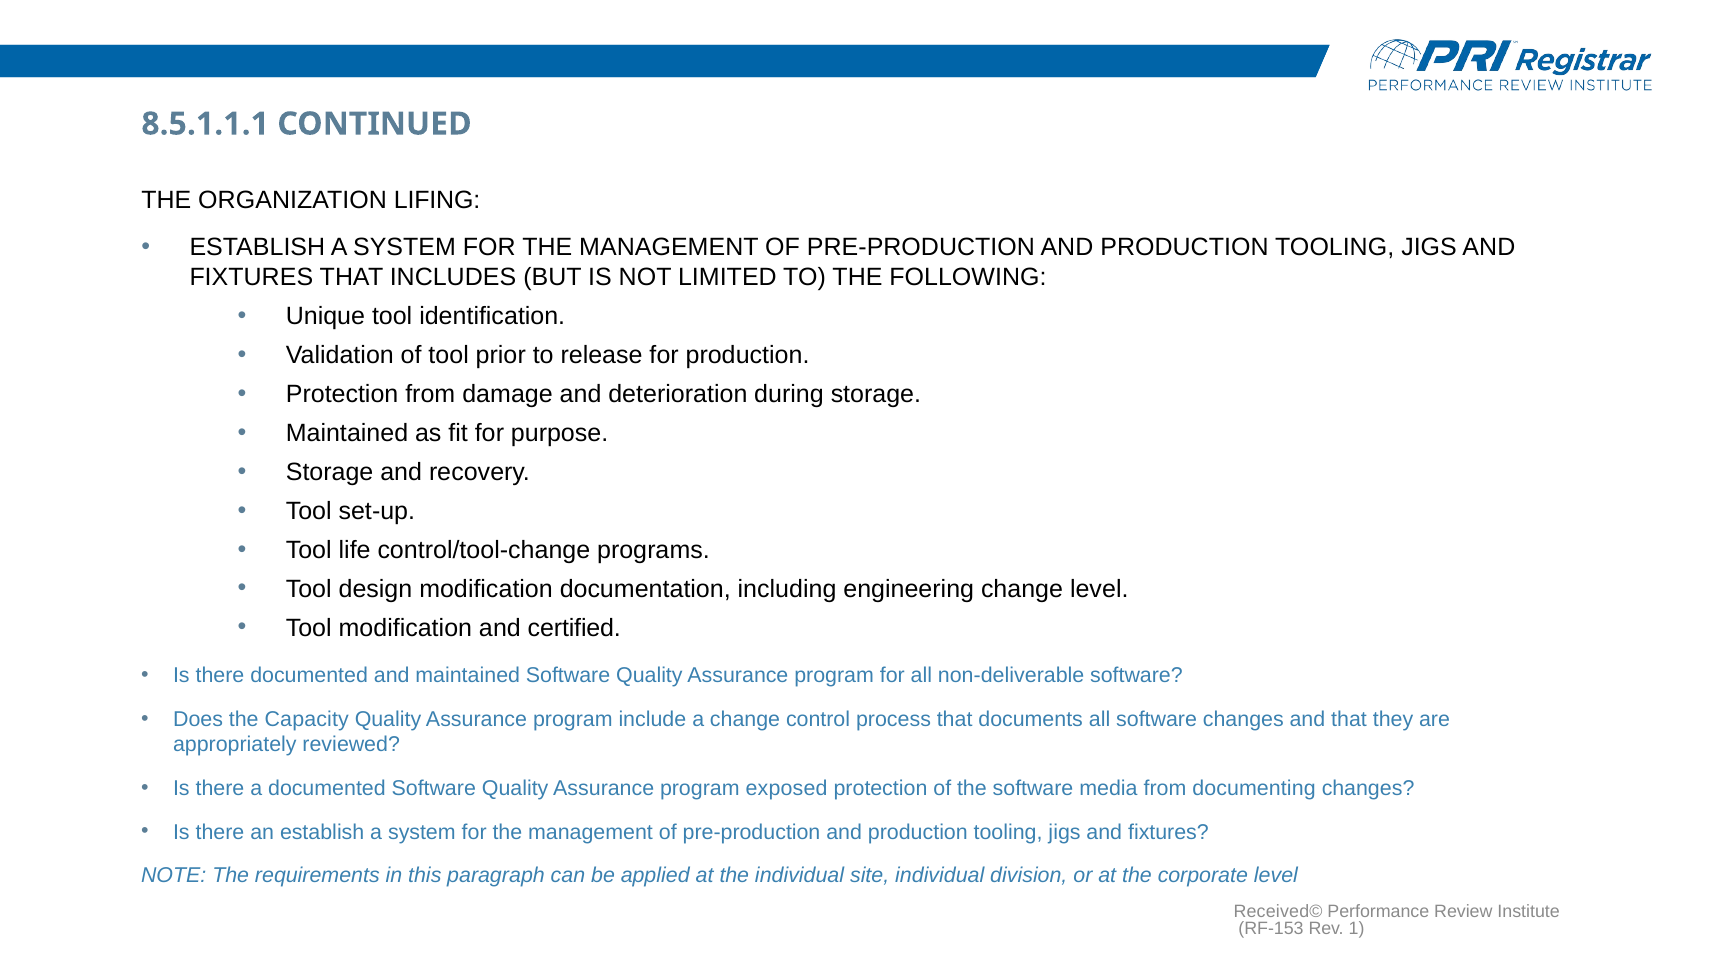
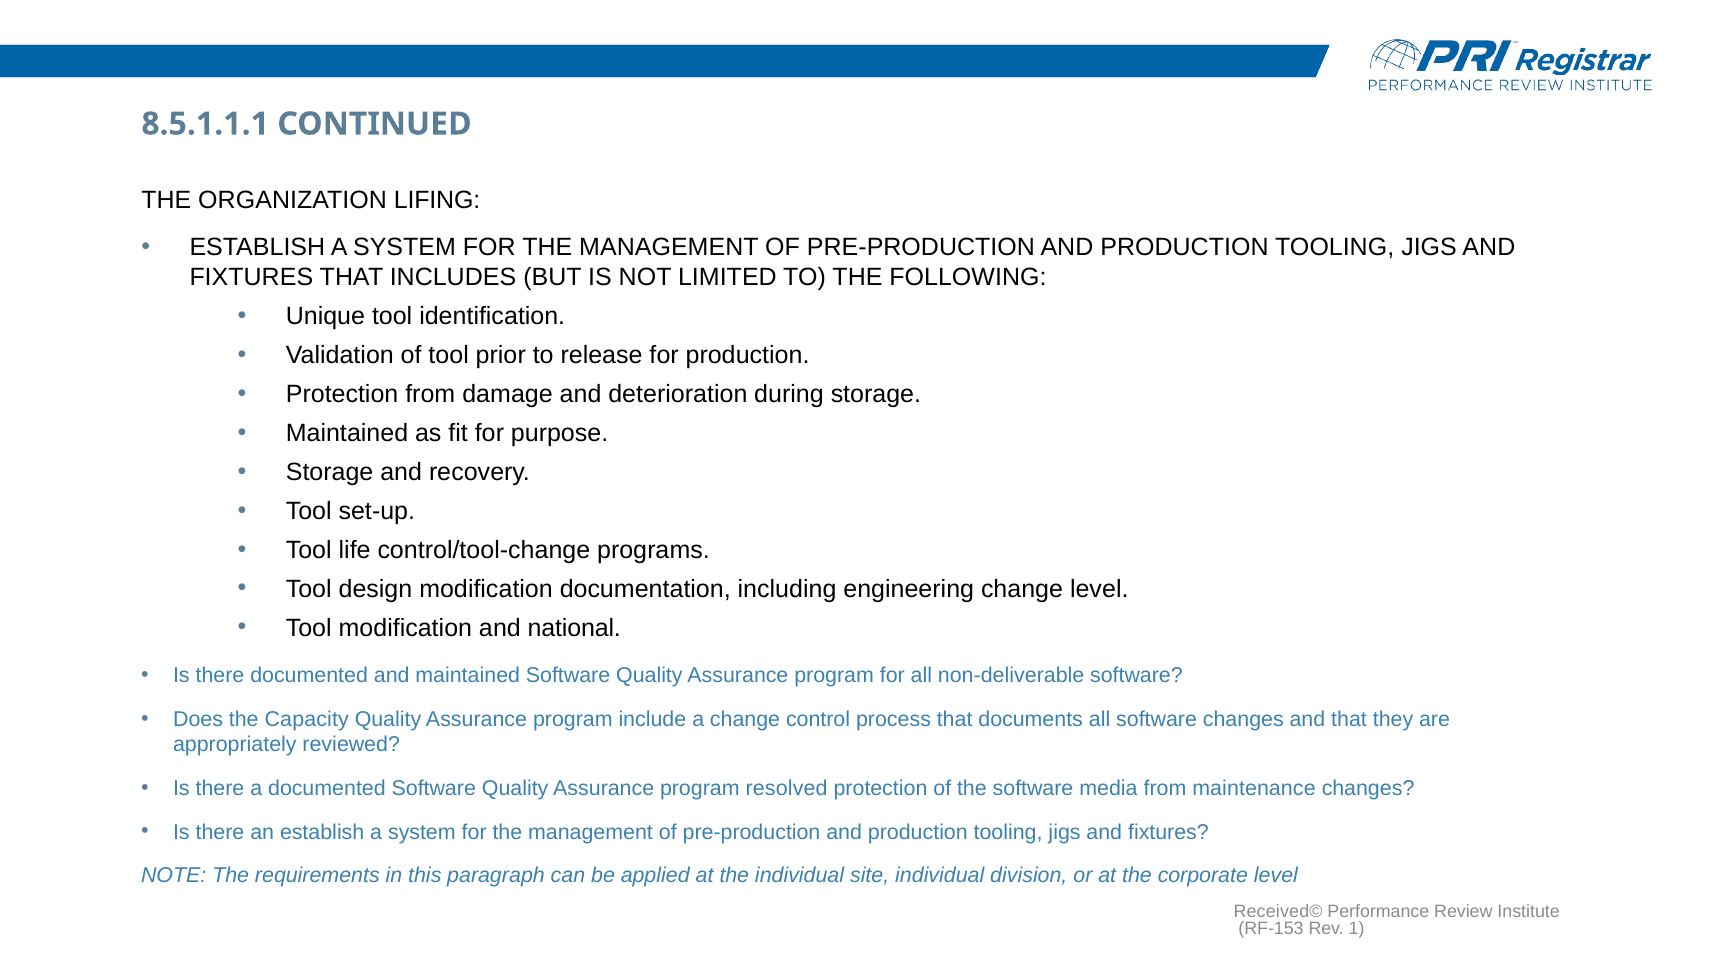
certified: certified -> national (574, 628)
exposed: exposed -> resolved (787, 788)
documenting: documenting -> maintenance (1254, 788)
